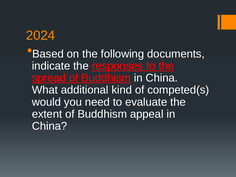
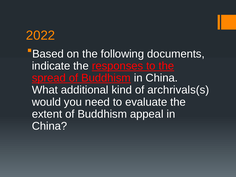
2024: 2024 -> 2022 (41, 35)
competed(s: competed(s -> archrivals(s (178, 90)
